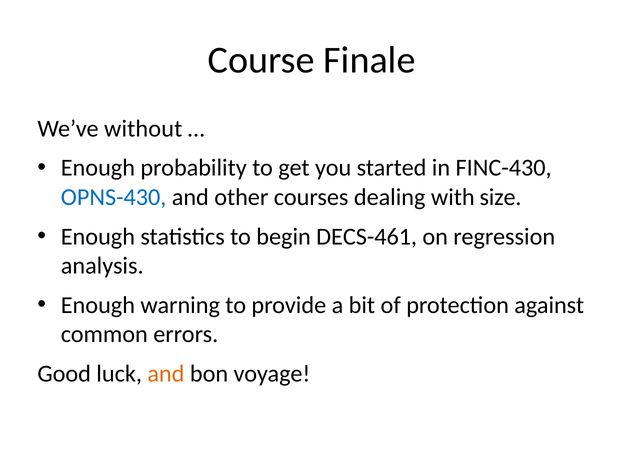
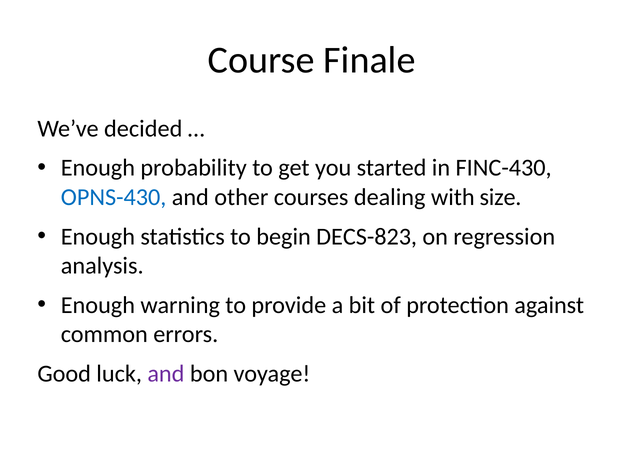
without: without -> decided (143, 129)
DECS-461: DECS-461 -> DECS-823 (367, 237)
and colour: orange -> purple (166, 374)
